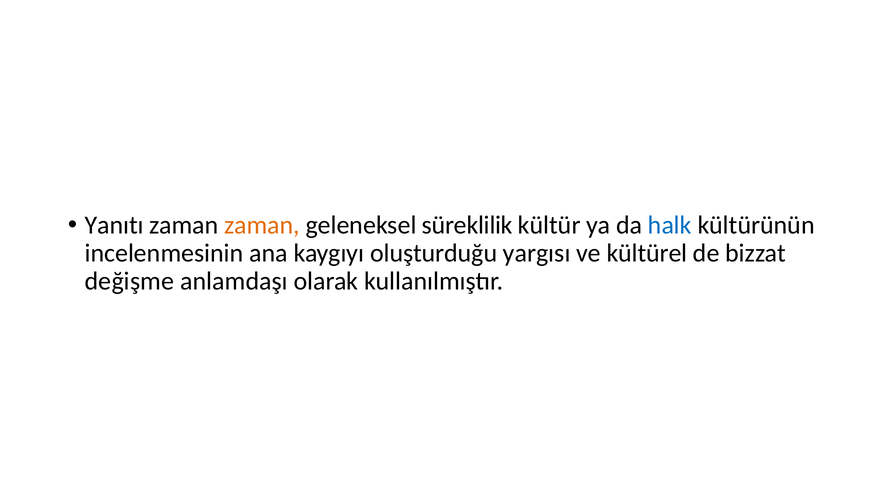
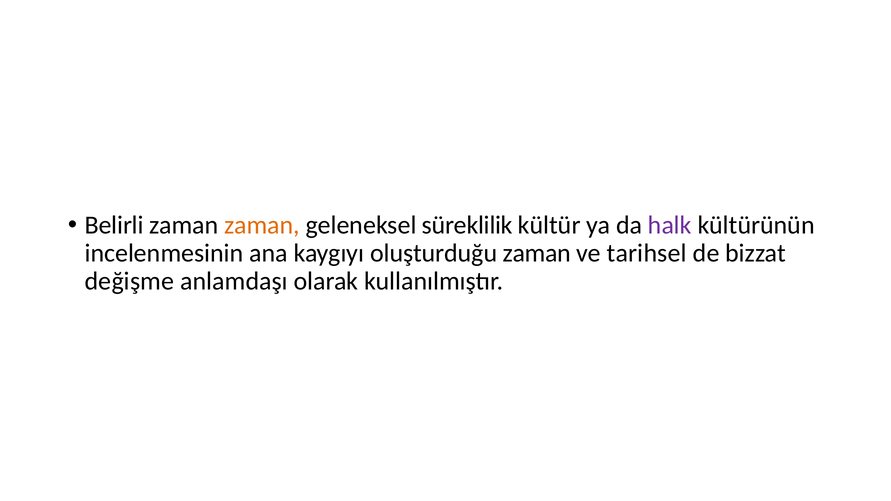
Yanıtı: Yanıtı -> Belirli (114, 225)
halk colour: blue -> purple (670, 225)
oluşturduğu yargısı: yargısı -> zaman (537, 253)
kültürel: kültürel -> tarihsel (647, 253)
